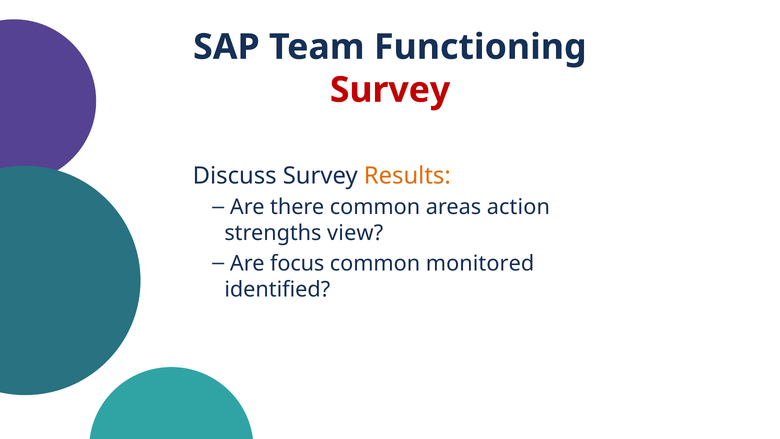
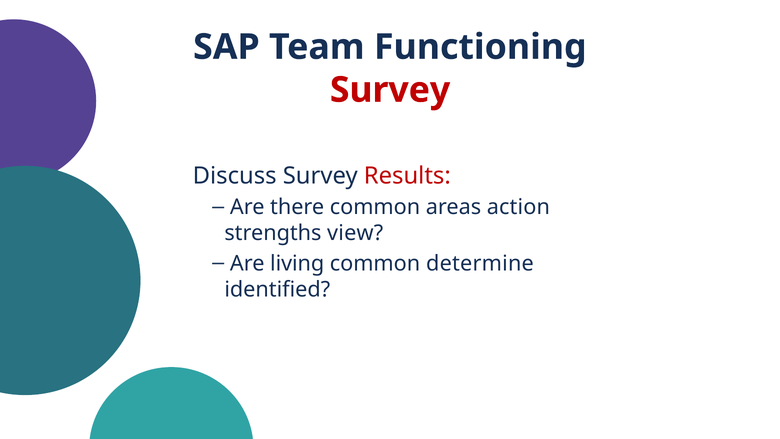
Results colour: orange -> red (407, 176)
focus: focus -> living (297, 263)
monitored: monitored -> determine (480, 263)
